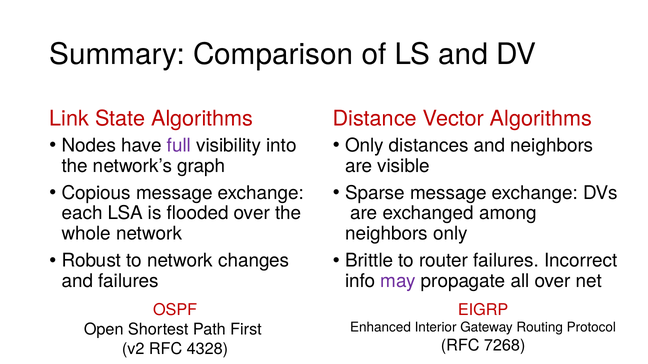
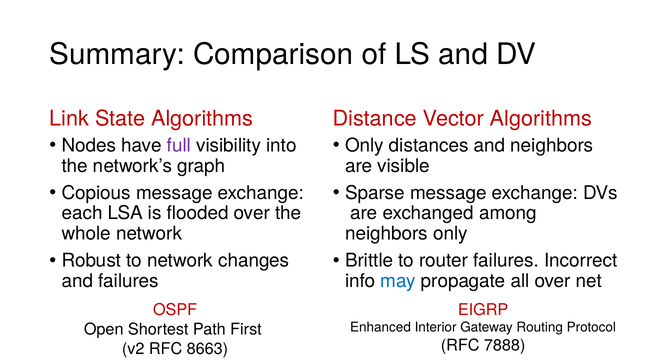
may colour: purple -> blue (398, 281)
7268: 7268 -> 7888 (505, 346)
4328: 4328 -> 8663 (207, 349)
